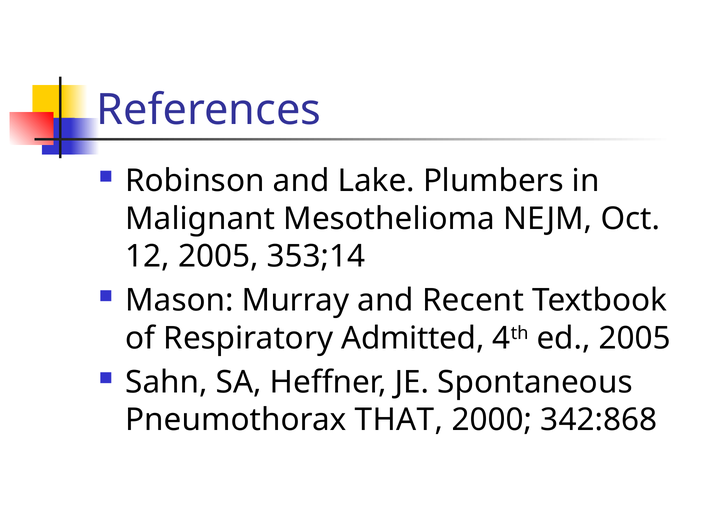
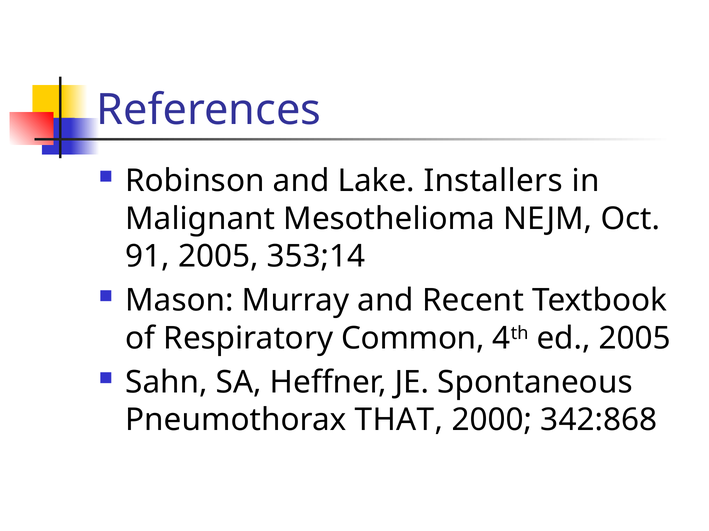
Plumbers: Plumbers -> Installers (493, 181)
12: 12 -> 91 (148, 257)
Admitted: Admitted -> Common (413, 339)
